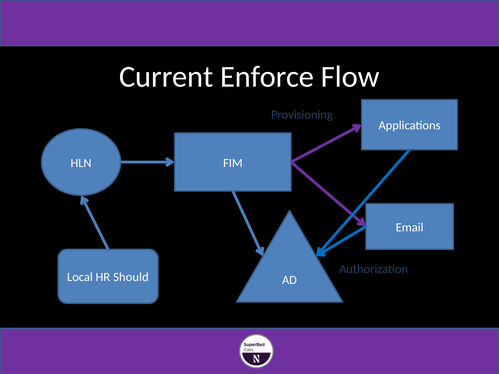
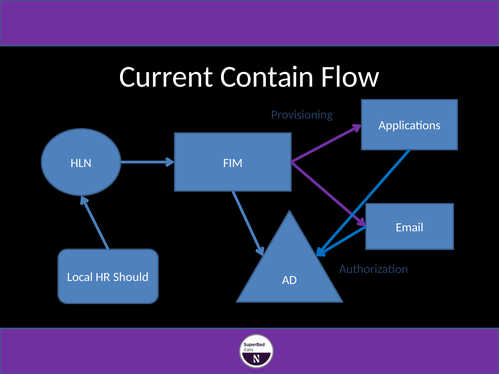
Enforce: Enforce -> Contain (267, 77)
